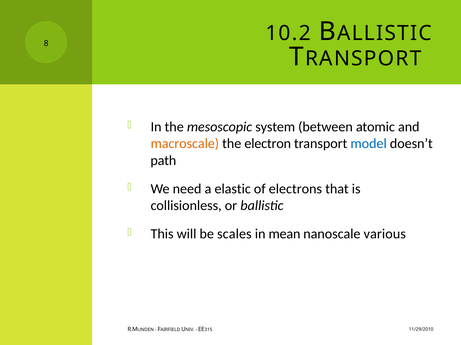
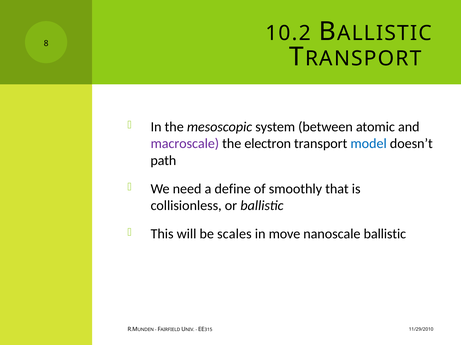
macroscale colour: orange -> purple (185, 144)
elastic: elastic -> define (233, 189)
electrons: electrons -> smoothly (295, 189)
mean: mean -> move (284, 235)
nanoscale various: various -> ballistic (385, 235)
